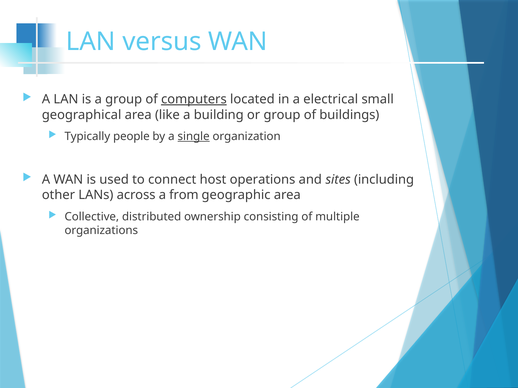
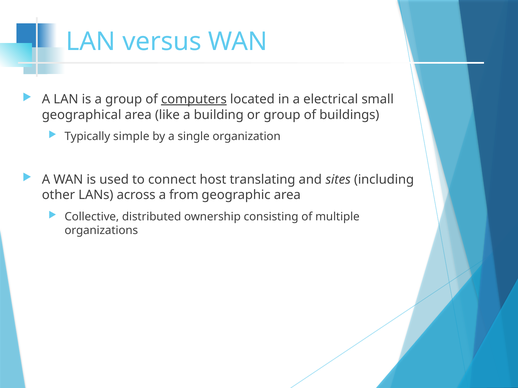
people: people -> simple (131, 137)
single underline: present -> none (194, 137)
operations: operations -> translating (263, 180)
